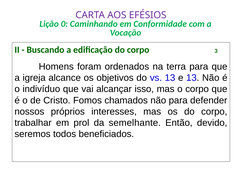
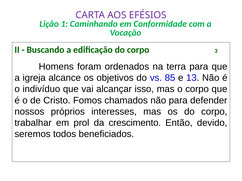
0: 0 -> 1 (64, 24)
vs 13: 13 -> 85 (170, 78)
semelhante: semelhante -> crescimento (135, 123)
